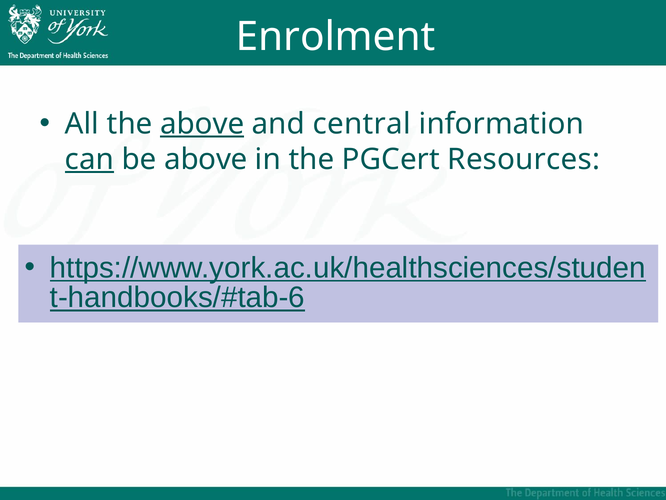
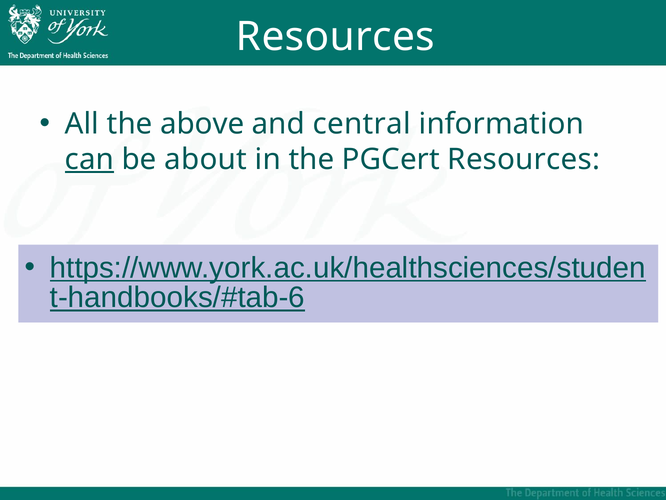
Enrolment: Enrolment -> Resources (335, 37)
above underline: present -> none (202, 124)
be above: above -> about (206, 159)
